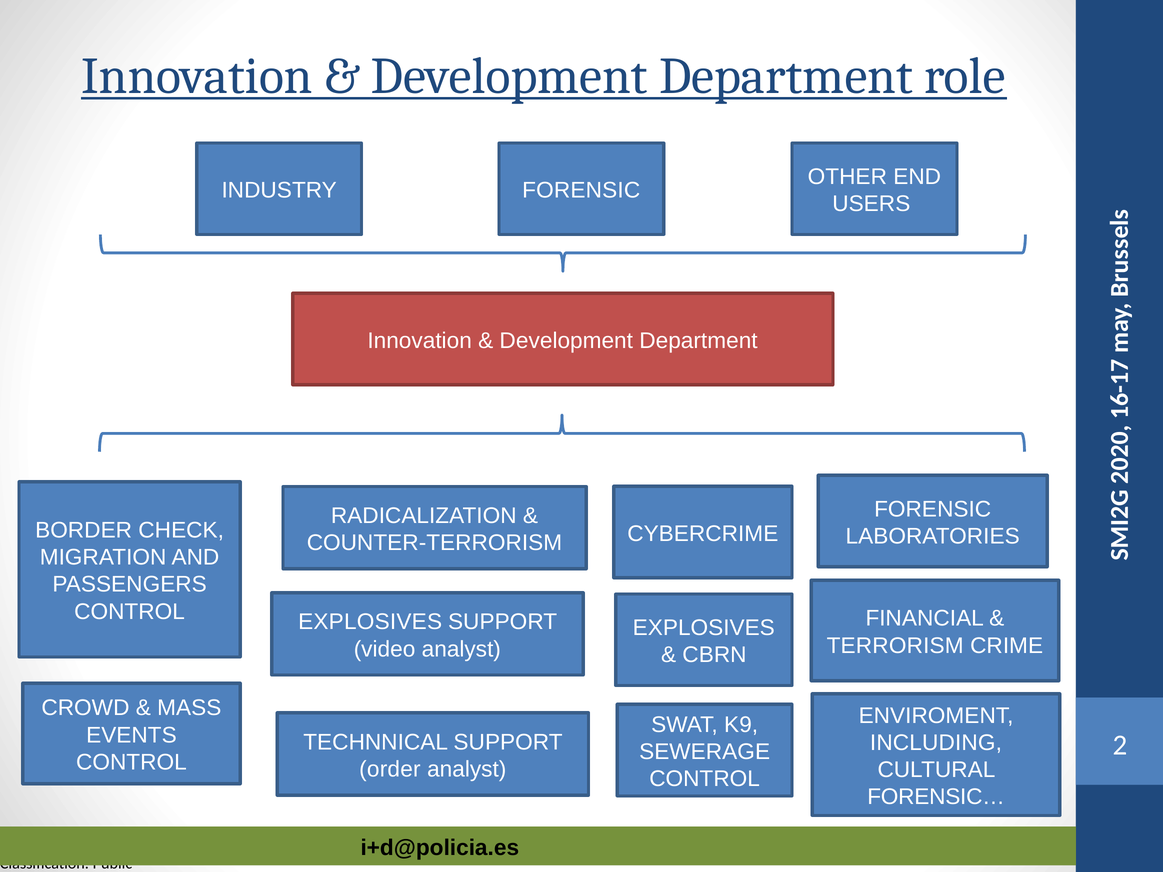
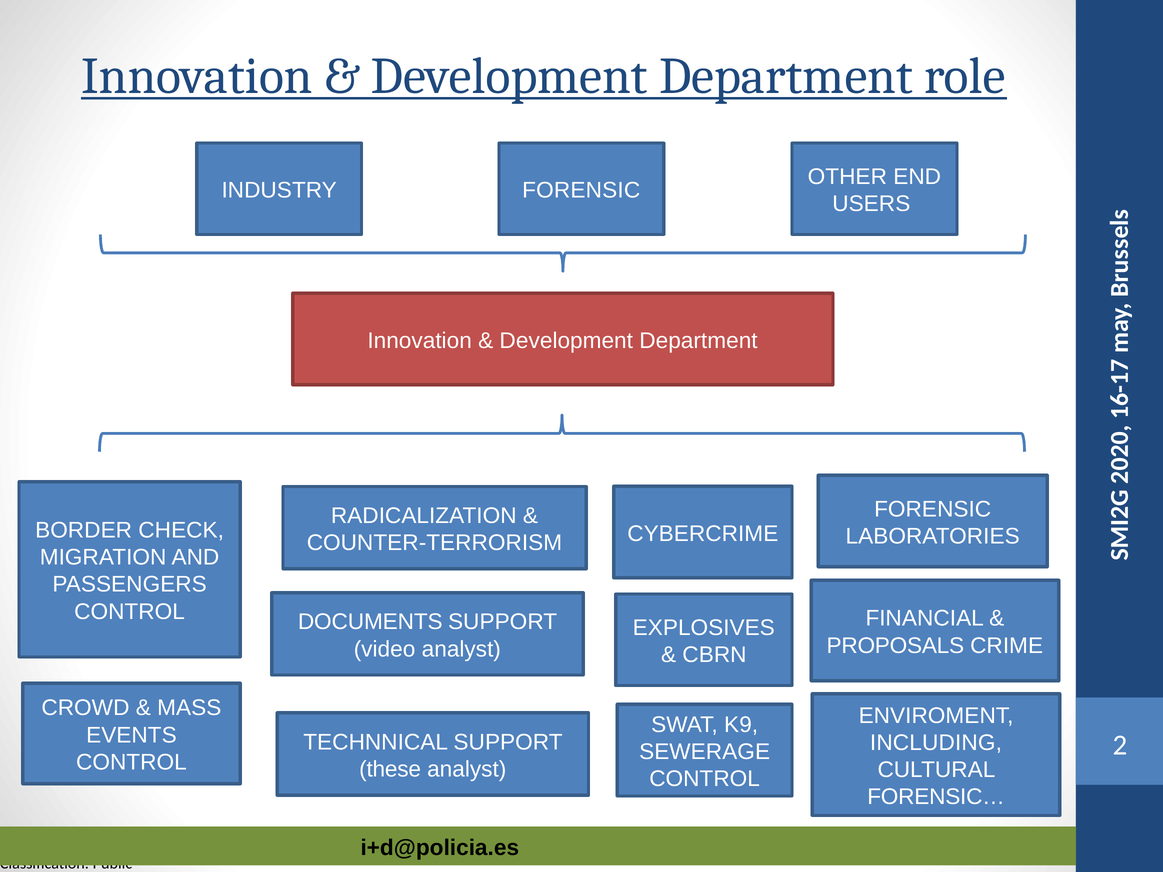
EXPLOSIVES: EXPLOSIVES -> DOCUMENTS (370, 622)
TERRORISM: TERRORISM -> PROPOSALS (895, 646)
order: order -> these (390, 769)
